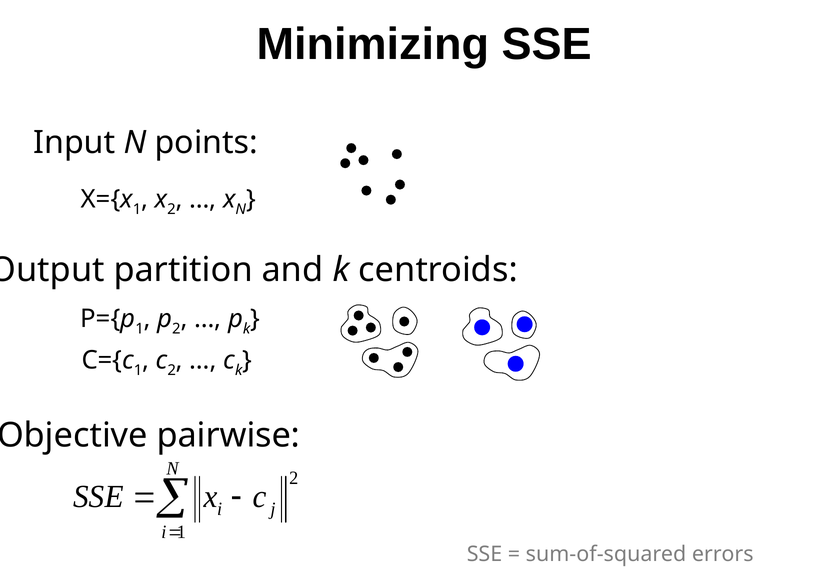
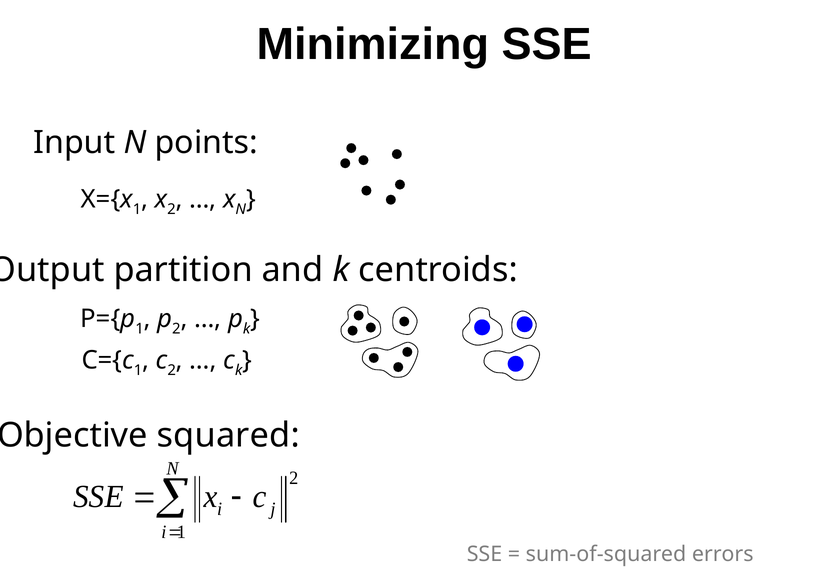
pairwise: pairwise -> squared (228, 436)
